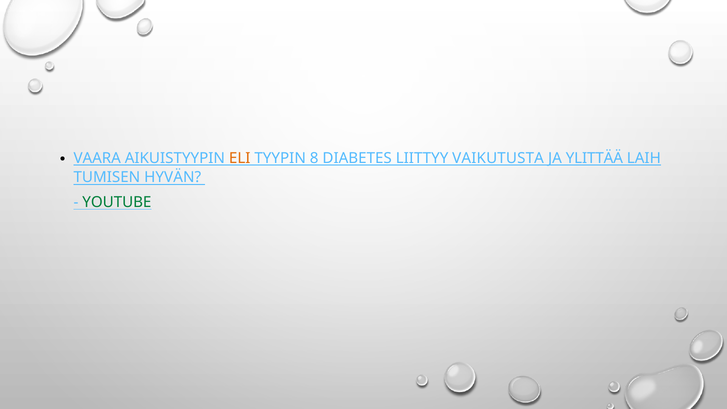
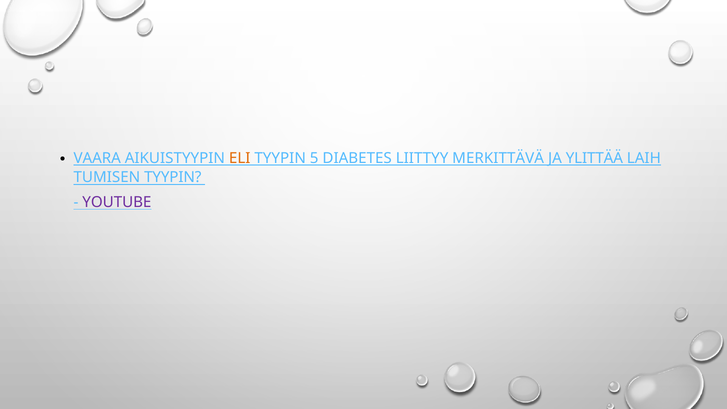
8: 8 -> 5 (314, 158)
VAIKUTUSTA: VAIKUTUSTA -> MERKITTÄVÄ (498, 158)
HYVÄN: HYVÄN -> TYYPIN (173, 177)
YOUTUBE colour: green -> purple (117, 202)
